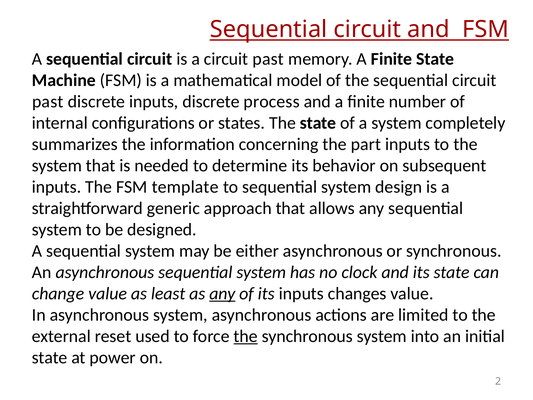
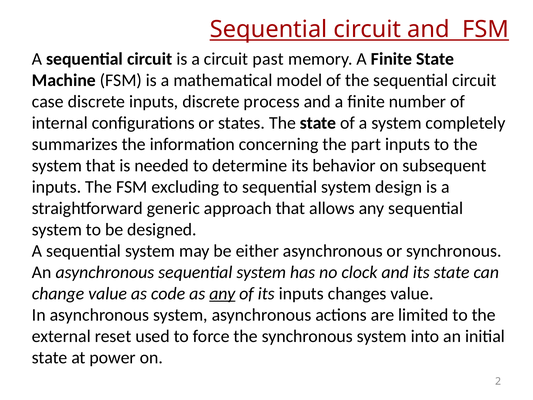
past: past -> case (48, 102)
template: template -> excluding (185, 187)
least: least -> code (168, 293)
the underline: present -> none (246, 336)
